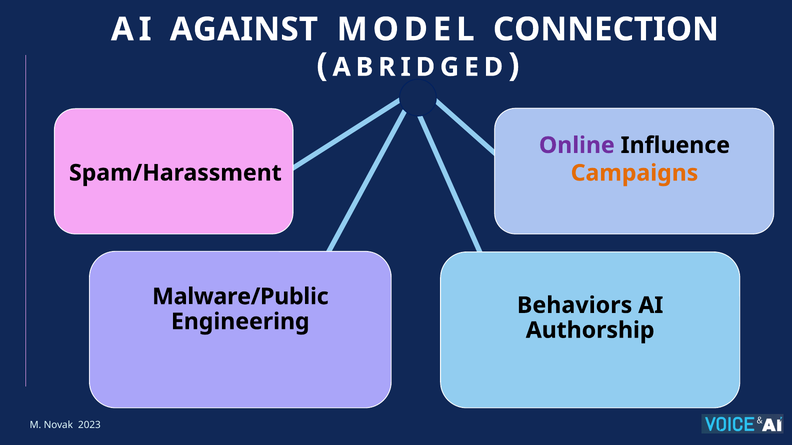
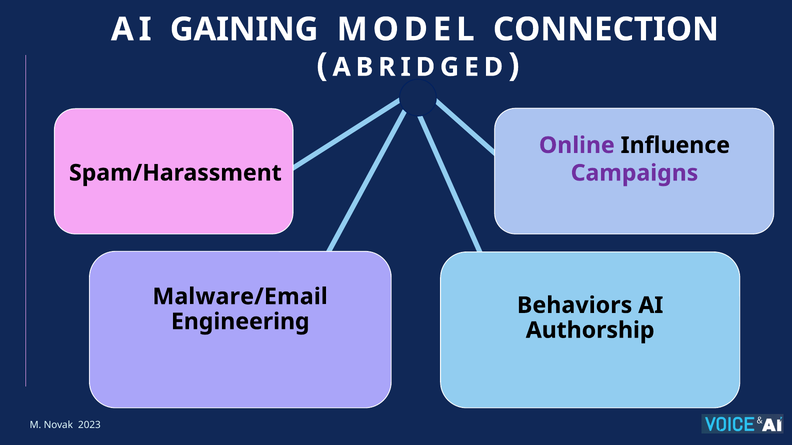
AGAINST: AGAINST -> GAINING (244, 29)
Campaigns colour: orange -> purple (635, 173)
Malware/Public: Malware/Public -> Malware/Email (240, 297)
